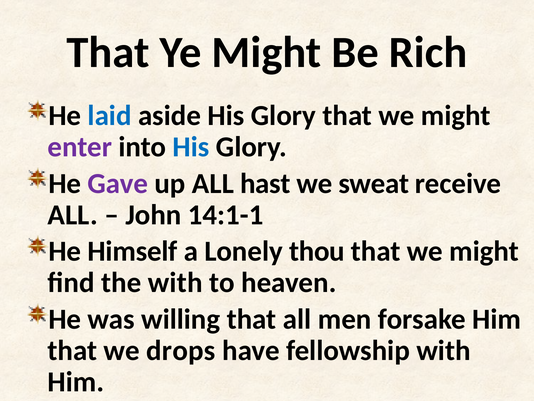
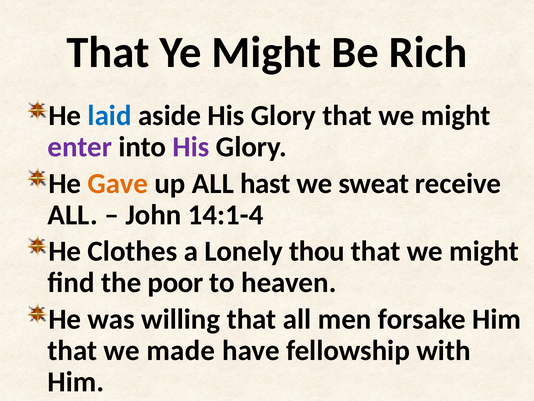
His colour: blue -> purple (191, 147)
Gave colour: purple -> orange (118, 183)
14:1-1: 14:1-1 -> 14:1-4 (226, 215)
Himself: Himself -> Clothes (132, 251)
the with: with -> poor (175, 282)
drops: drops -> made (181, 350)
